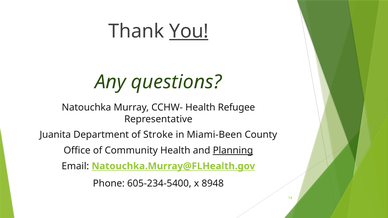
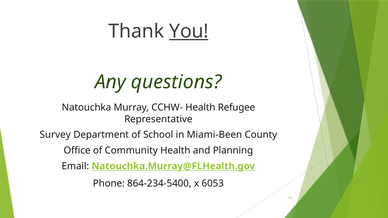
Juanita: Juanita -> Survey (55, 135)
Stroke: Stroke -> School (158, 135)
Planning underline: present -> none (233, 151)
605-234-5400: 605-234-5400 -> 864-234-5400 (159, 184)
8948: 8948 -> 6053 (213, 184)
